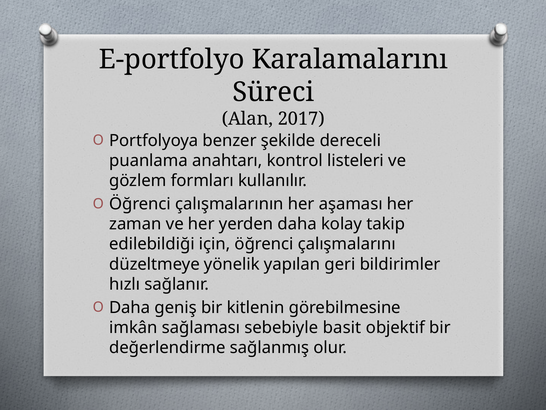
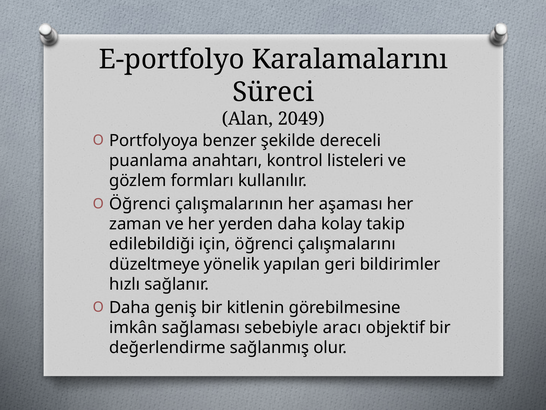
2017: 2017 -> 2049 (301, 119)
basit: basit -> aracı (342, 327)
